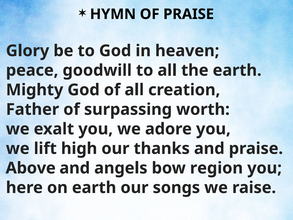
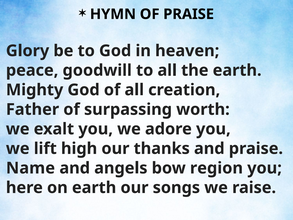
Above: Above -> Name (30, 168)
